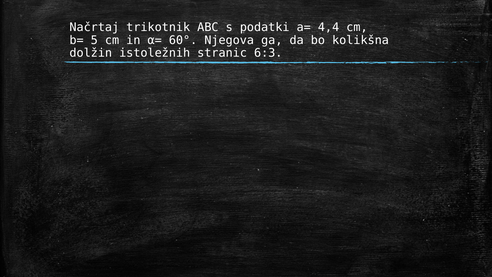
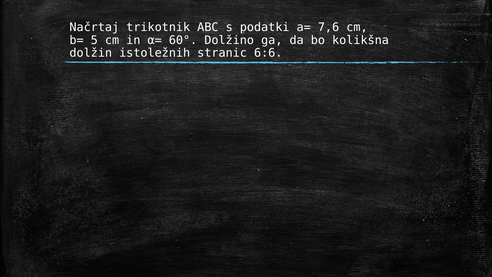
4,4: 4,4 -> 7,6 (329, 27)
Njegova: Njegova -> Dolžino (229, 40)
6:3: 6:3 -> 6:6 (268, 53)
